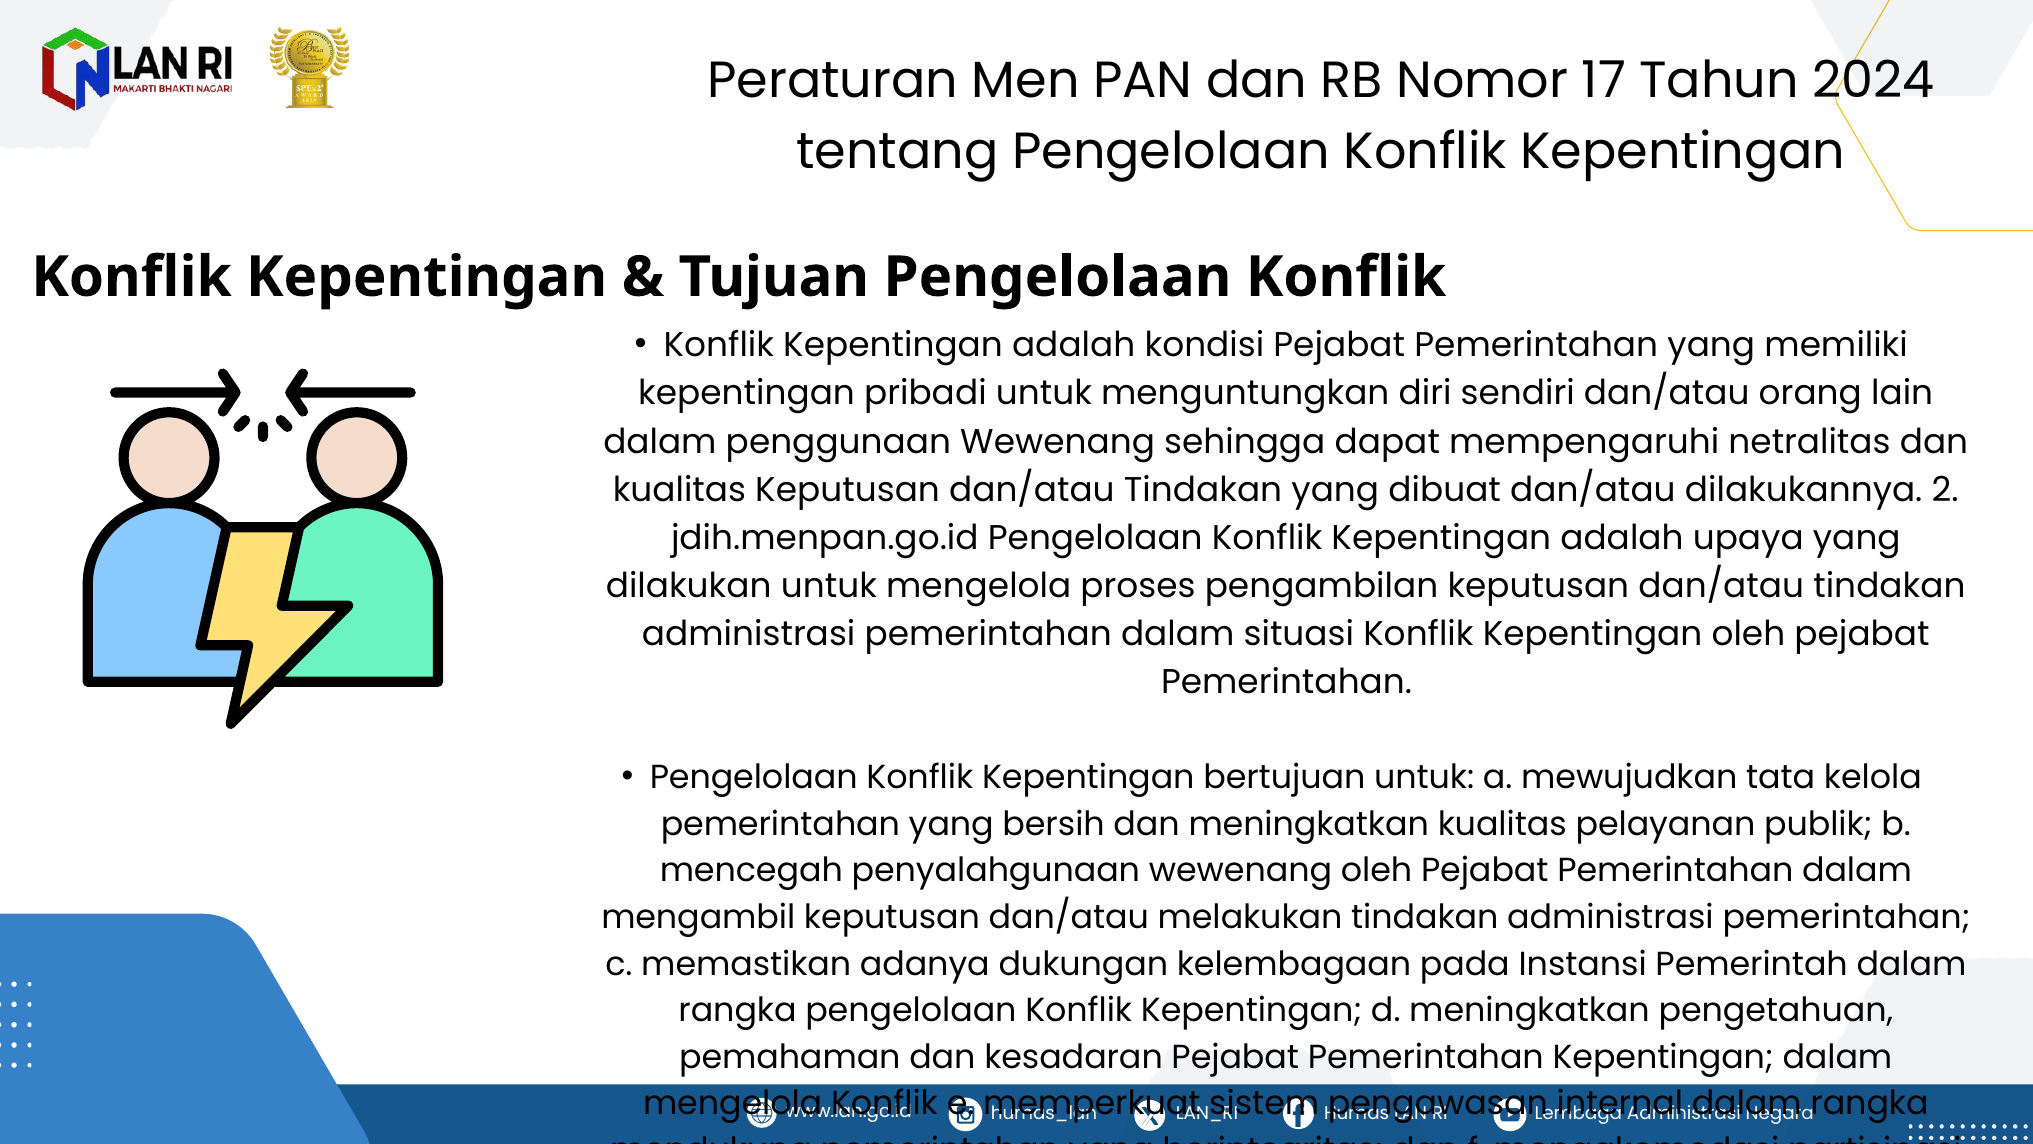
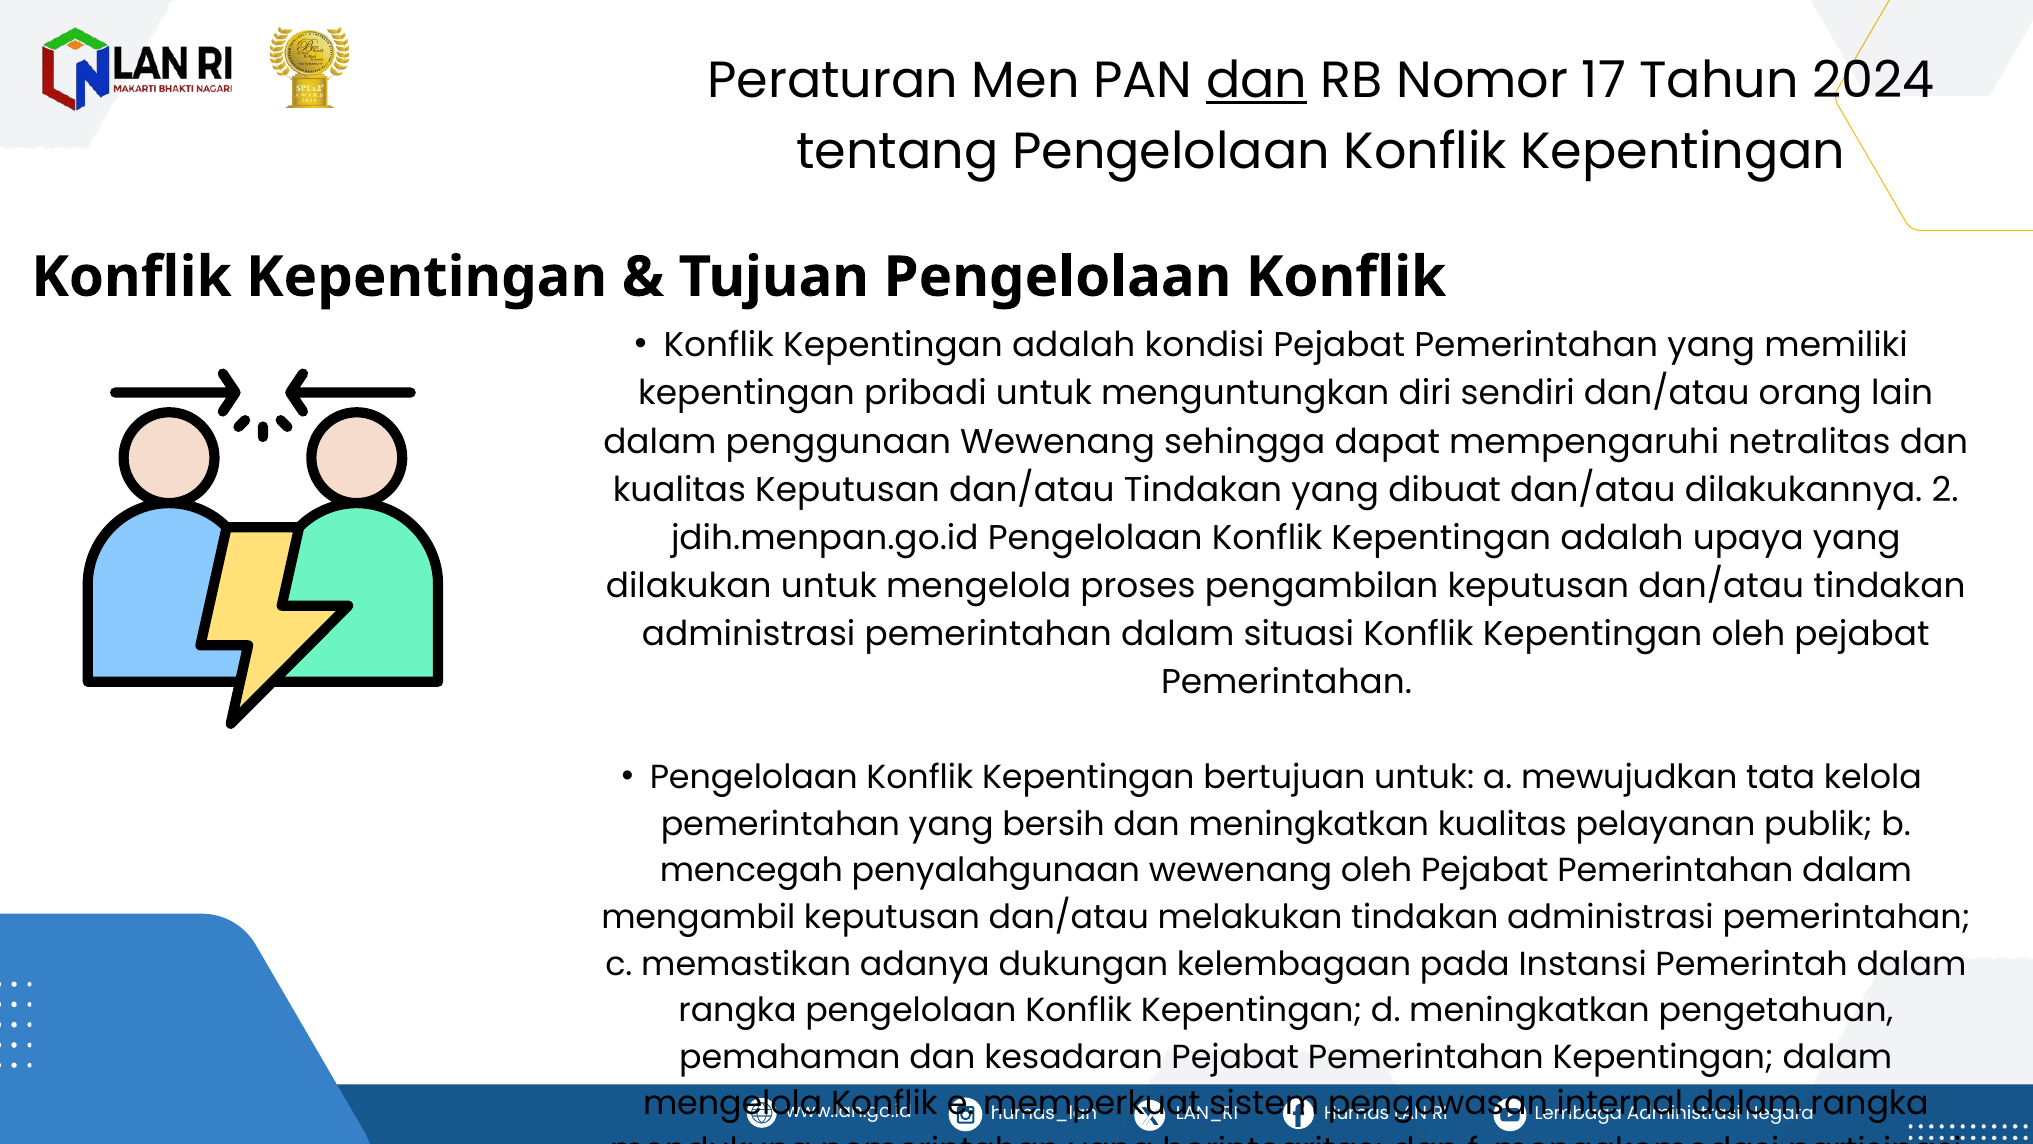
dan underline: none -> present (1257, 81)
